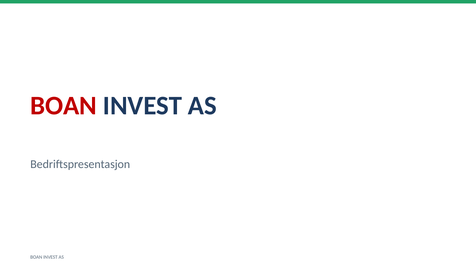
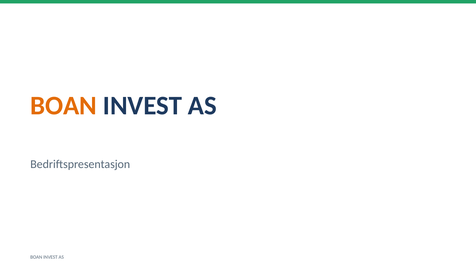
BOAN colour: red -> orange (64, 106)
